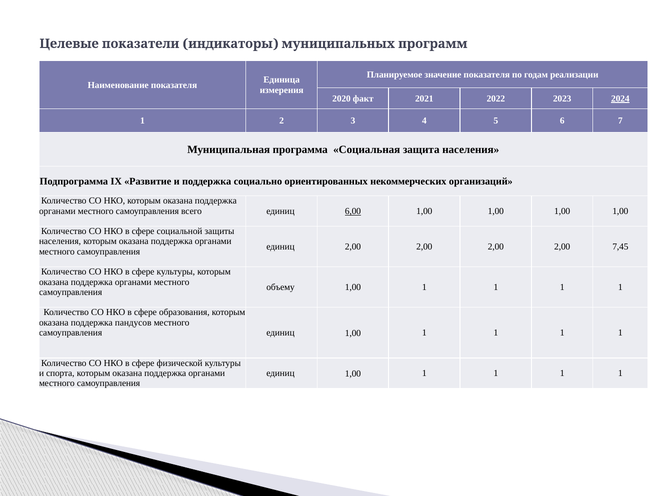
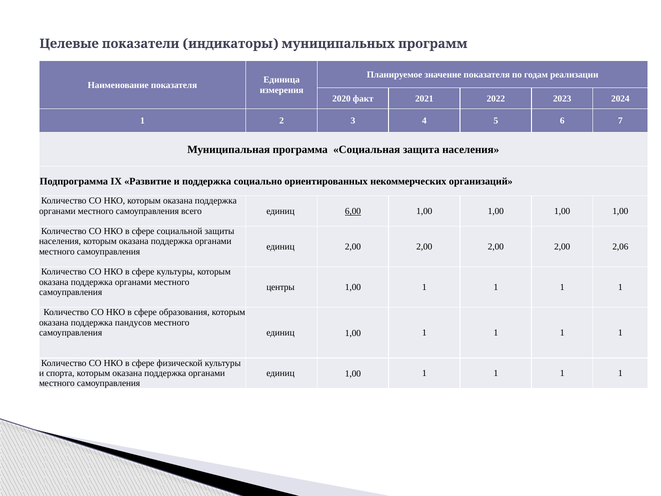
2024 underline: present -> none (620, 99)
7,45: 7,45 -> 2,06 (620, 247)
объему: объему -> центры (281, 287)
